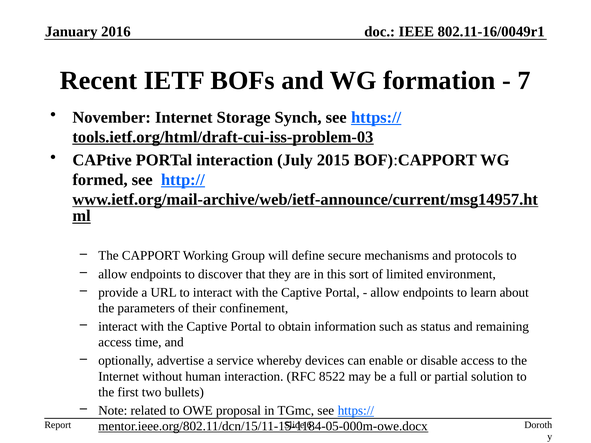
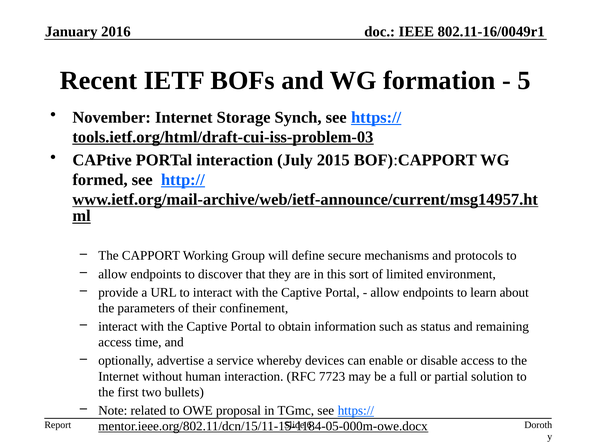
7: 7 -> 5 (524, 81)
8522: 8522 -> 7723 (332, 377)
